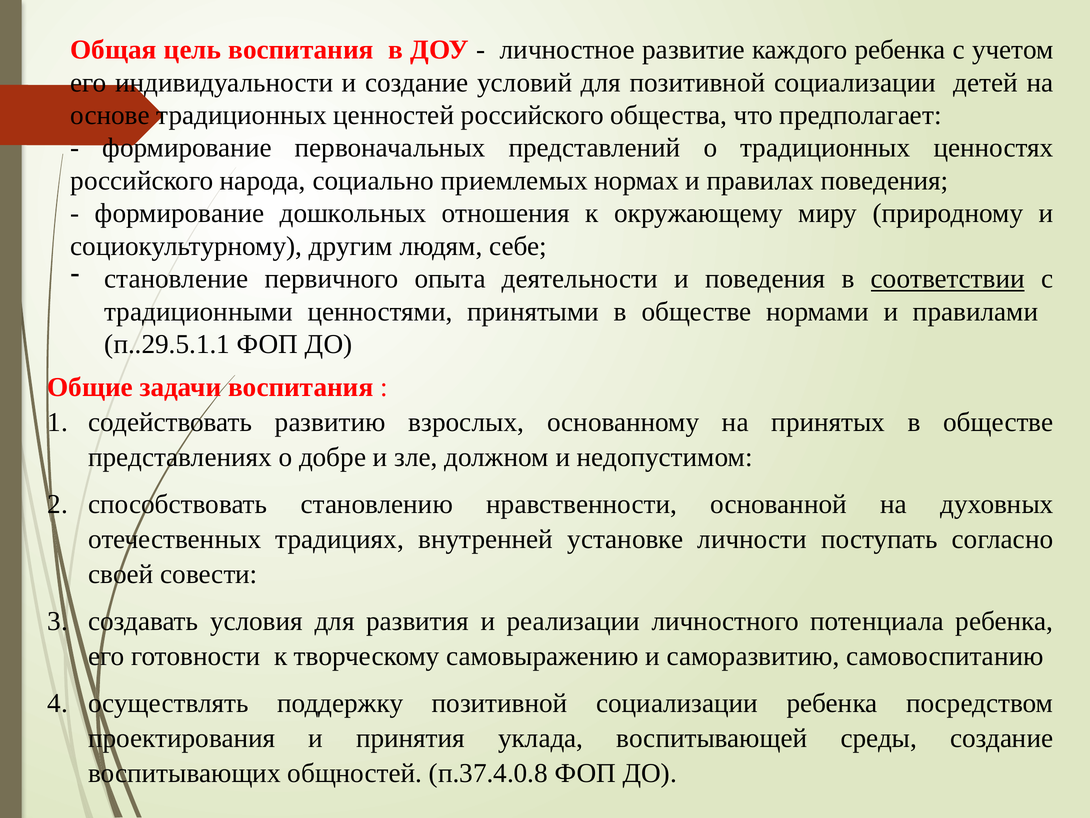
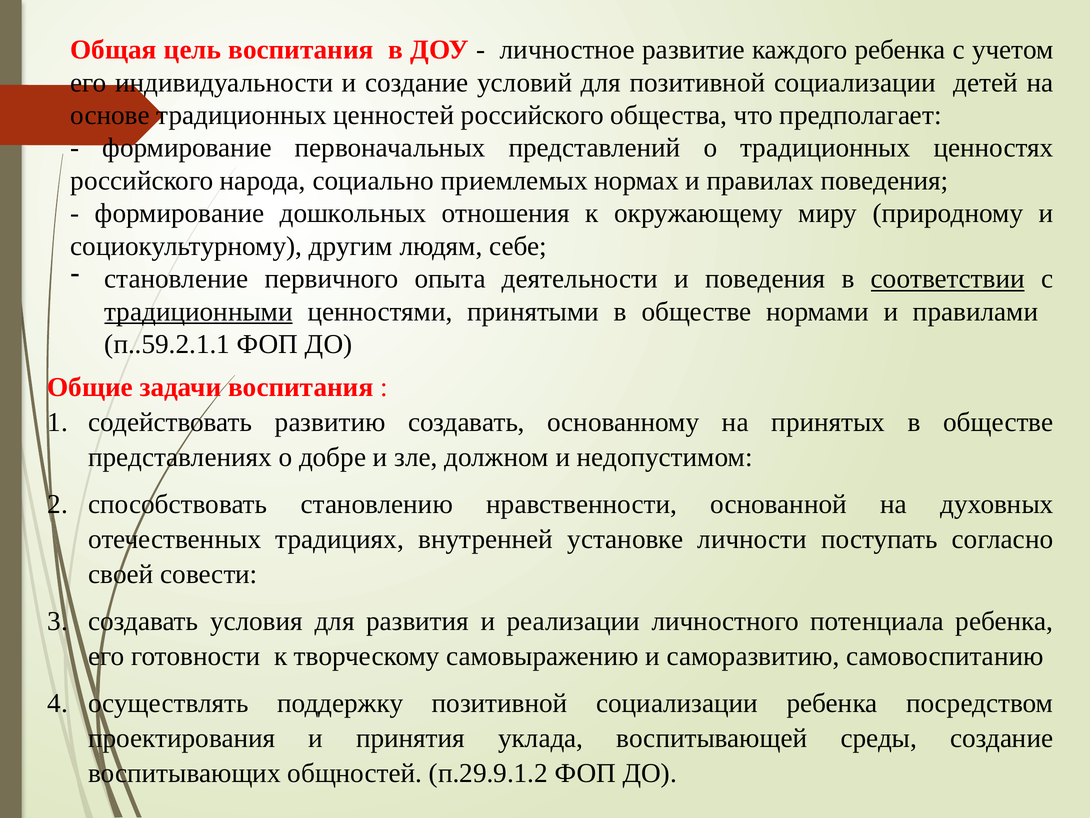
традиционными underline: none -> present (199, 311)
п..29.5.1.1: п..29.5.1.1 -> п..59.2.1.1 (167, 344)
развитию взрослых: взрослых -> создавать (466, 422)
п.37.4.0.8: п.37.4.0.8 -> п.29.9.1.2 (488, 773)
